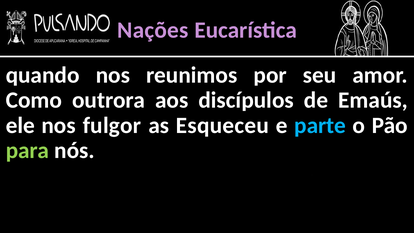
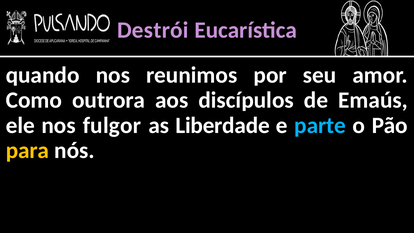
Nações: Nações -> Destrói (153, 30)
Esqueceu: Esqueceu -> Liberdade (223, 125)
para colour: light green -> yellow (27, 150)
